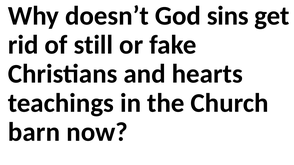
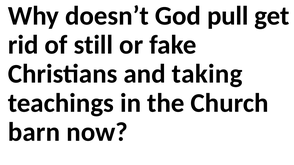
sins: sins -> pull (228, 16)
hearts: hearts -> taking (207, 74)
